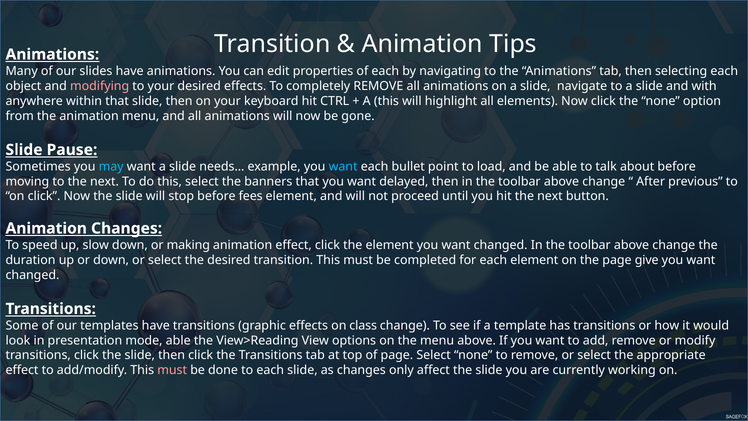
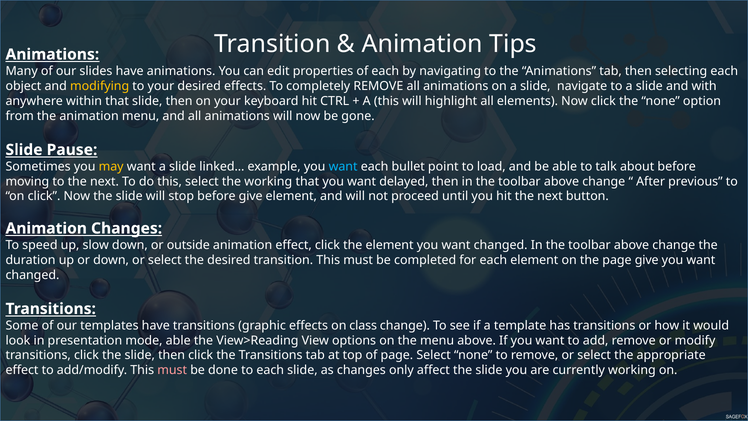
modifying colour: pink -> yellow (100, 86)
may colour: light blue -> yellow (111, 166)
needs…: needs… -> linked… (222, 166)
the banners: banners -> working (268, 181)
before fees: fees -> give (251, 196)
making: making -> outside (188, 245)
